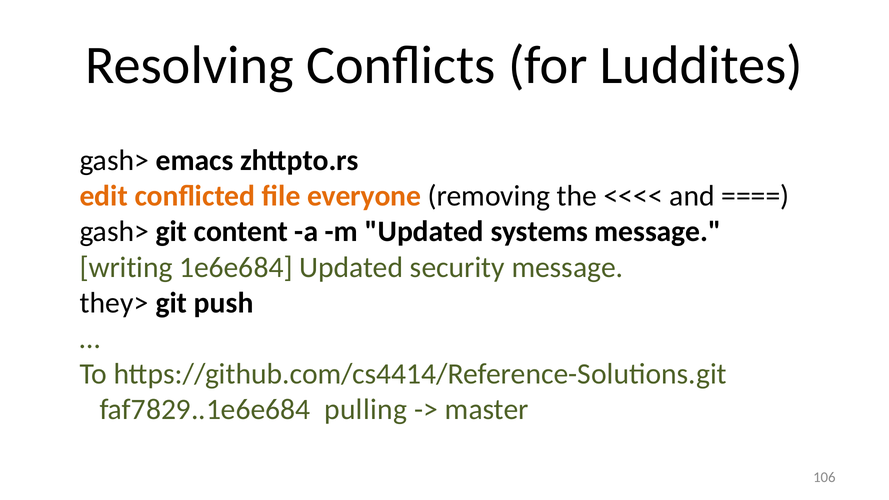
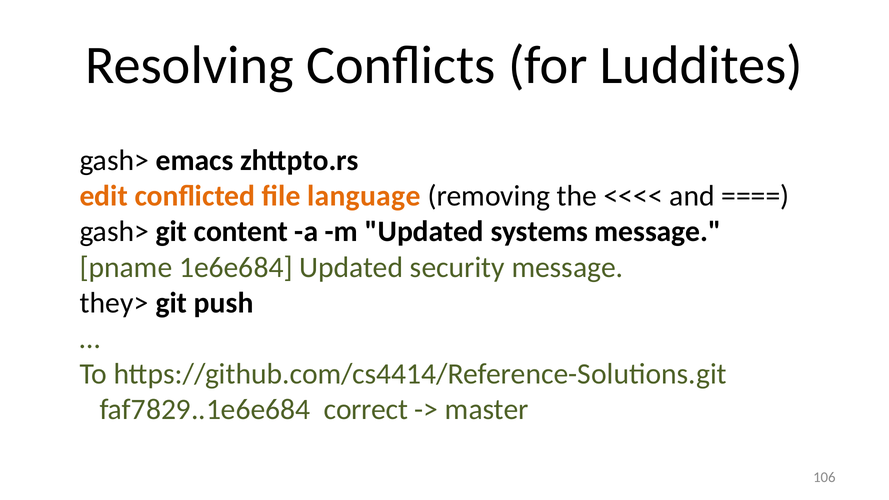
everyone: everyone -> language (364, 196)
writing: writing -> pname (126, 267)
pulling: pulling -> correct (366, 410)
